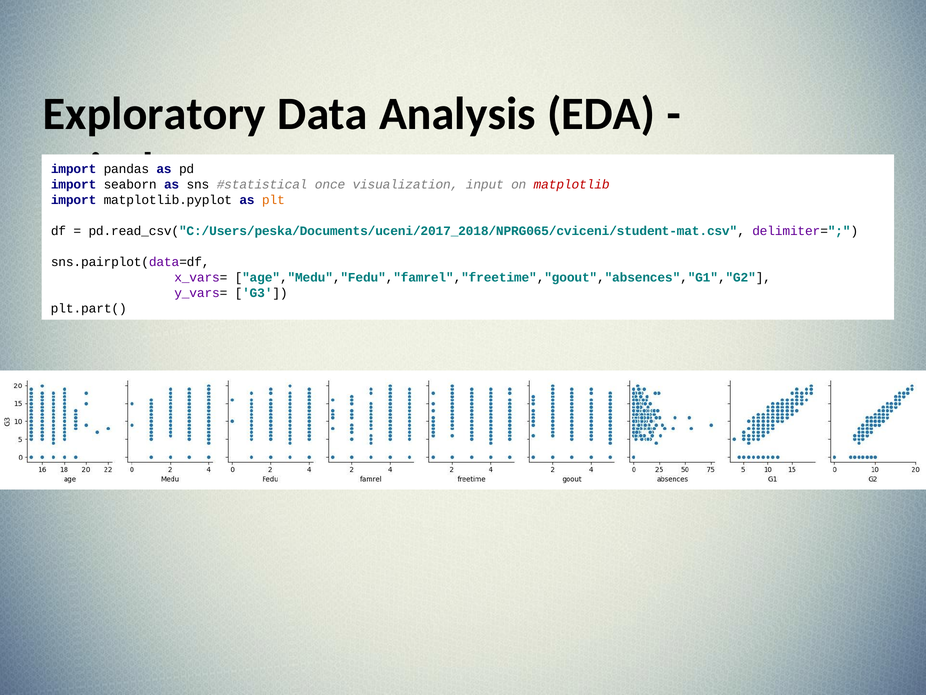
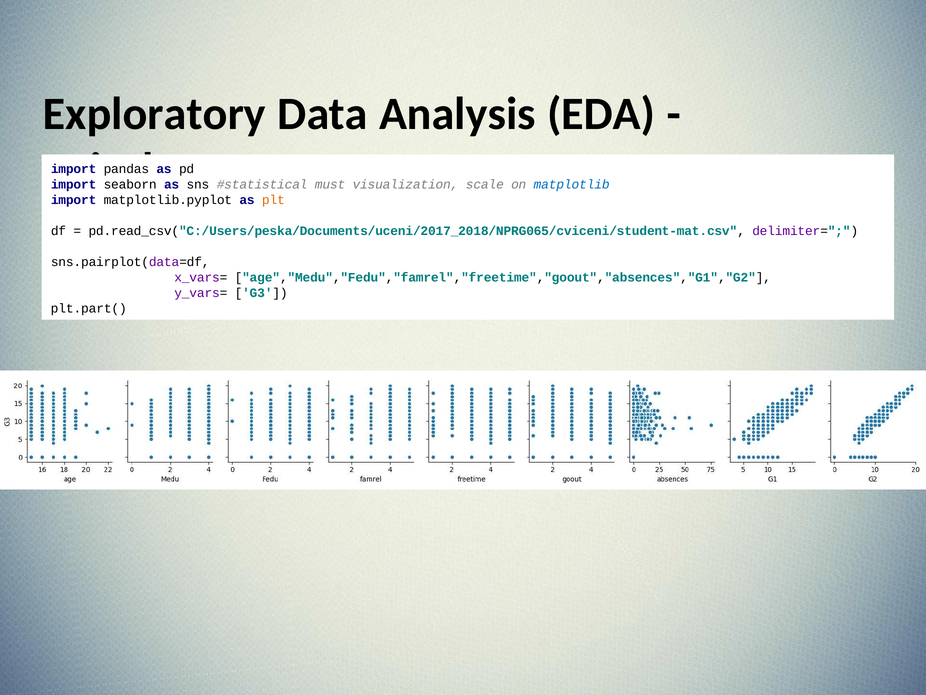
once: once -> must (330, 184)
input: input -> scale (485, 184)
matplotlib colour: red -> blue (572, 184)
